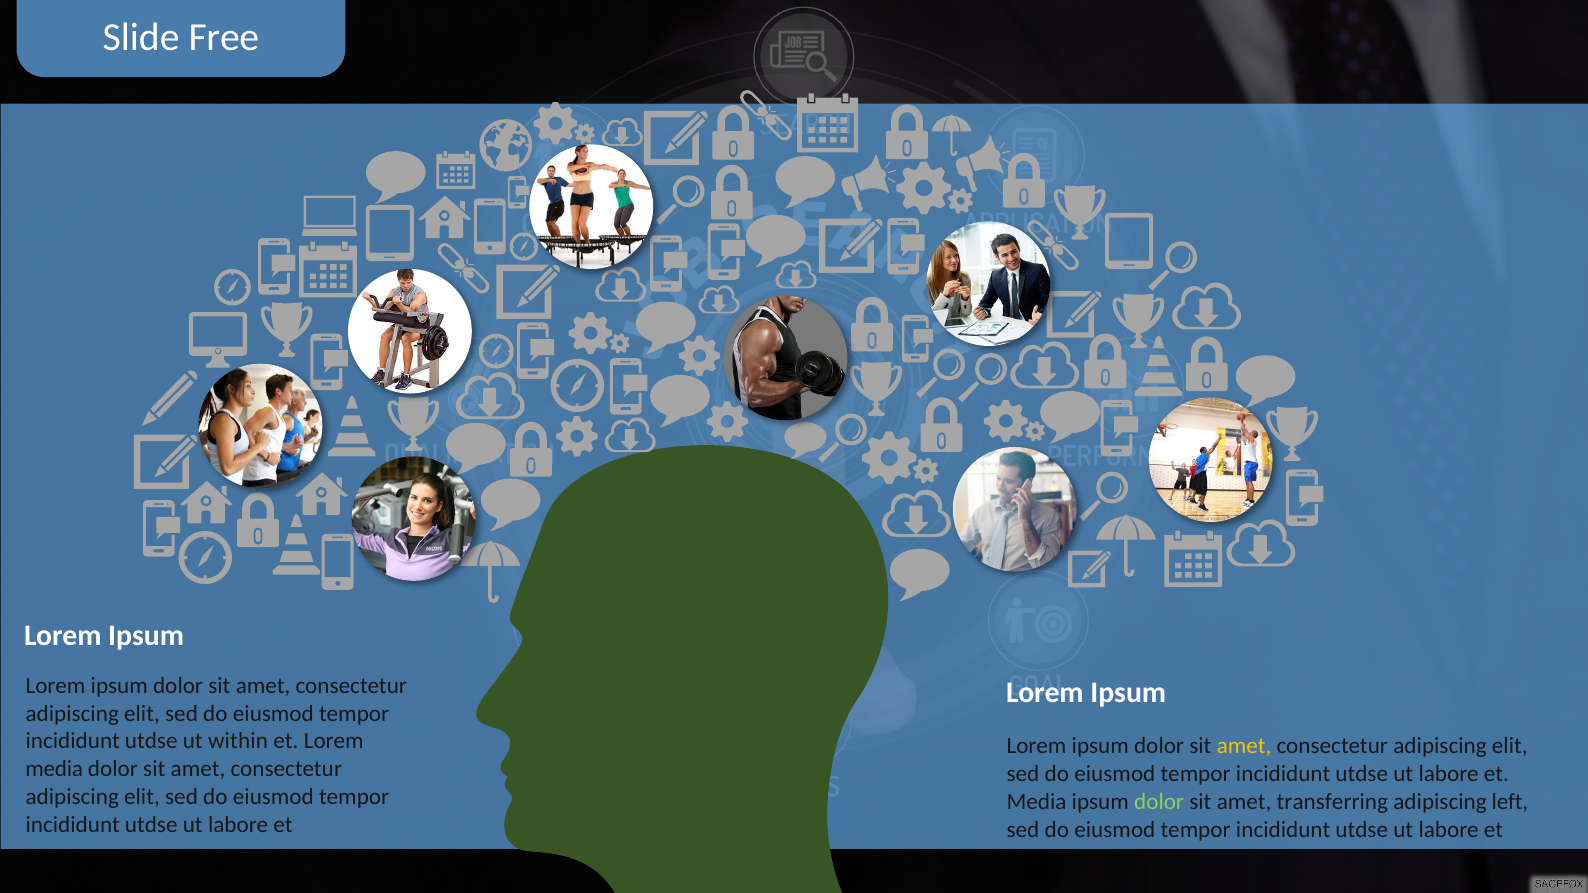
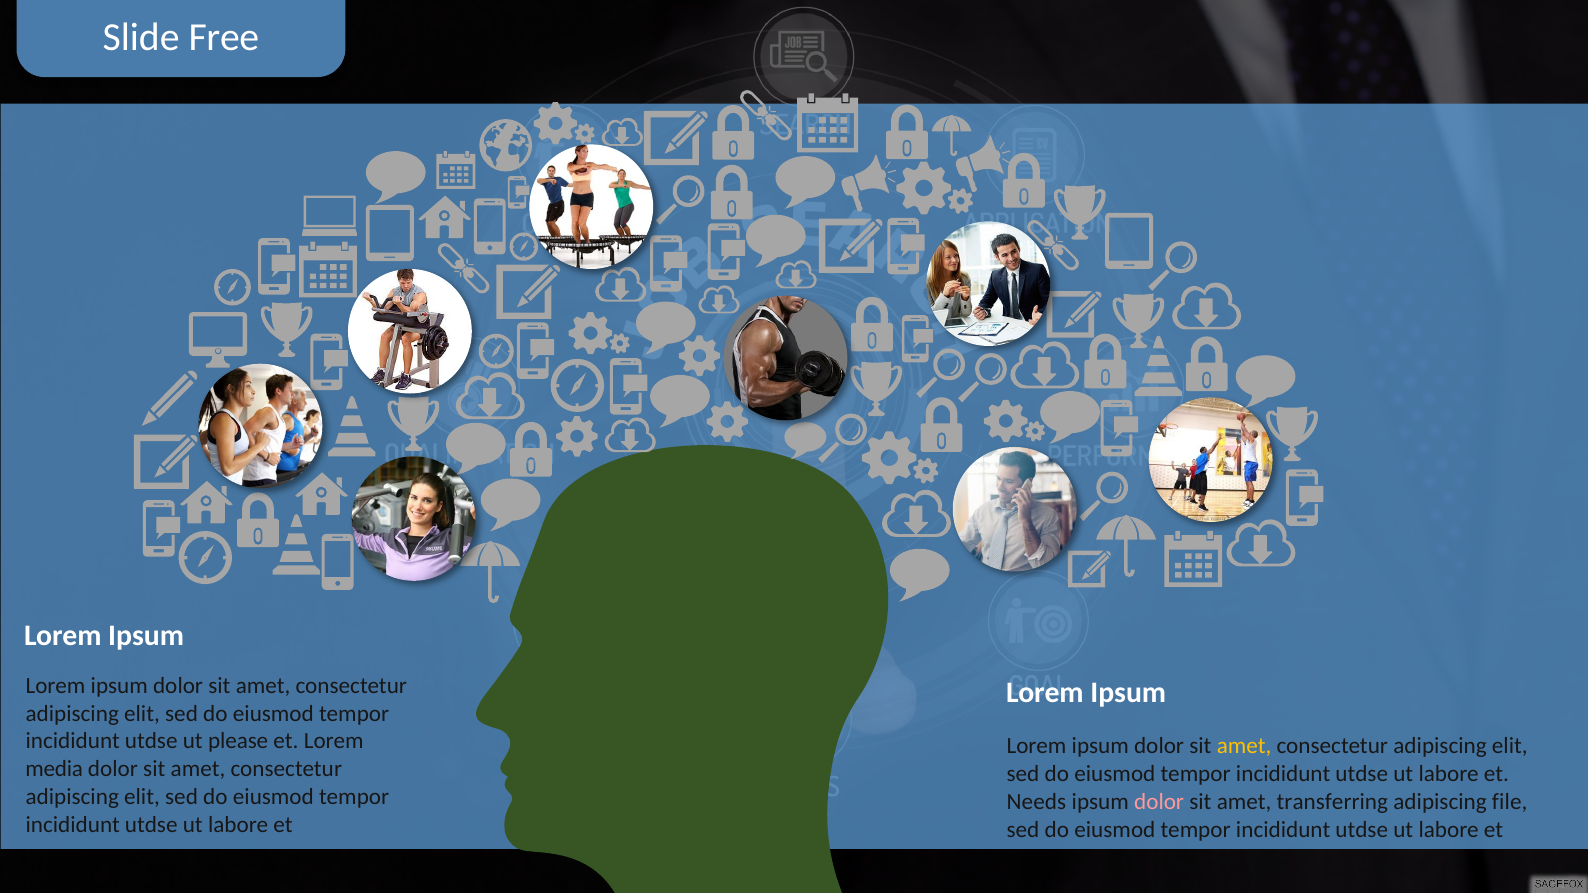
within: within -> please (238, 741)
Media: Media -> Needs (1036, 802)
dolor colour: light green -> pink (1159, 802)
left: left -> file (1510, 802)
